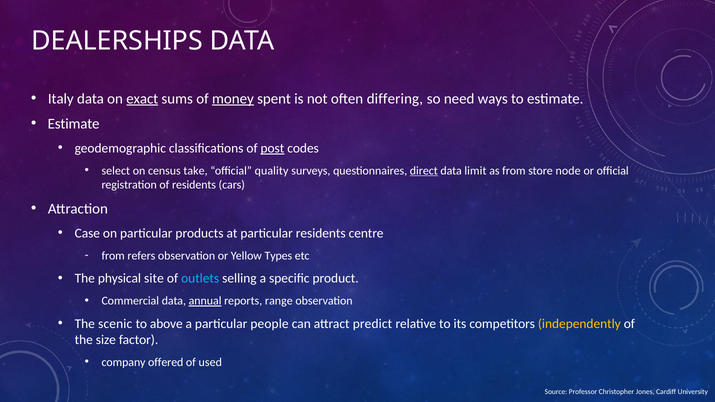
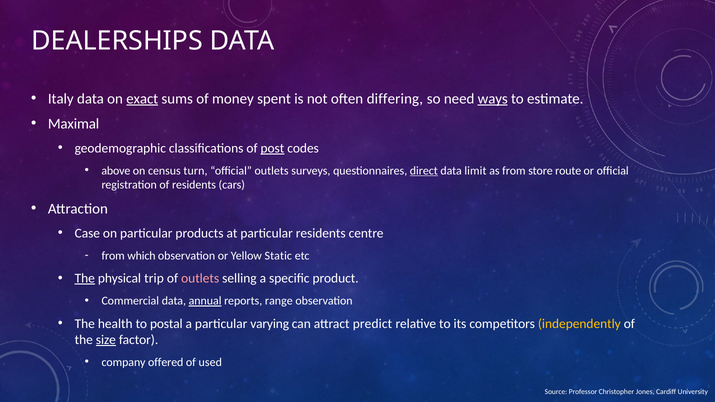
money underline: present -> none (233, 99)
ways underline: none -> present (493, 99)
Estimate: Estimate -> Maximal (74, 124)
select: select -> above (116, 171)
take: take -> turn (195, 171)
official quality: quality -> outlets (272, 171)
node: node -> route (568, 171)
refers: refers -> which (141, 256)
Types: Types -> Static (278, 256)
The underline: none -> present (85, 278)
site: site -> trip (154, 278)
outlets colour: light blue -> pink (200, 278)
scenic: scenic -> health (115, 324)
above: above -> postal (166, 324)
people: people -> varying (270, 324)
size underline: none -> present (106, 340)
